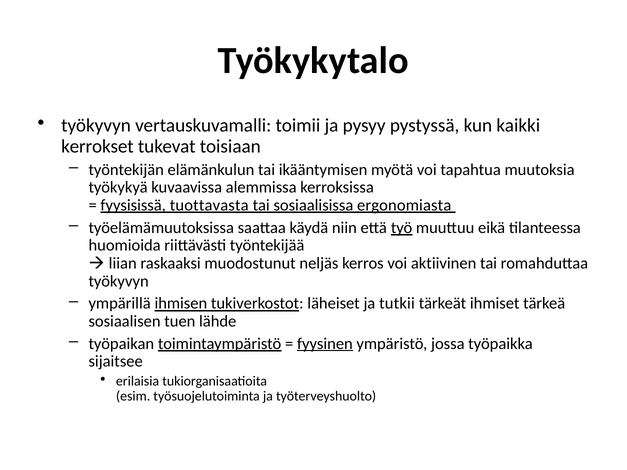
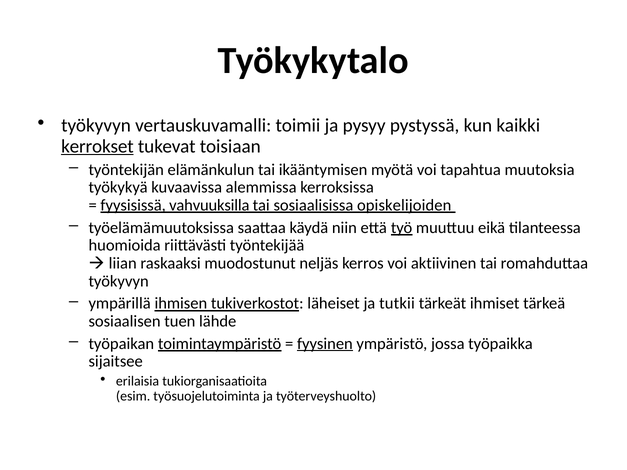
kerrokset underline: none -> present (97, 146)
tuottavasta: tuottavasta -> vahvuuksilla (209, 205)
ergonomiasta: ergonomiasta -> opiskelijoiden (404, 205)
